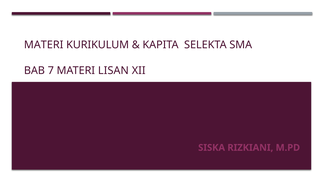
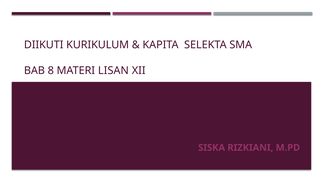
MATERI: MATERI -> DIIKUTI (44, 45)
7: 7 -> 8 (51, 71)
